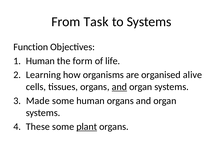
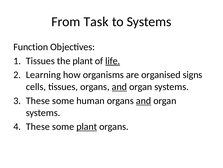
Human: Human -> Tissues (40, 61)
the form: form -> plant (83, 61)
life underline: none -> present (113, 61)
alive: alive -> signs (193, 75)
Made: Made -> These (38, 100)
and underline: none -> present (144, 100)
